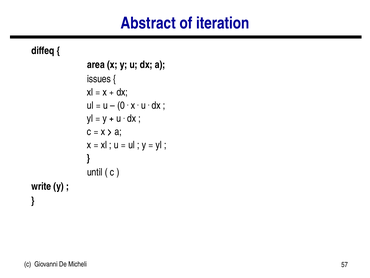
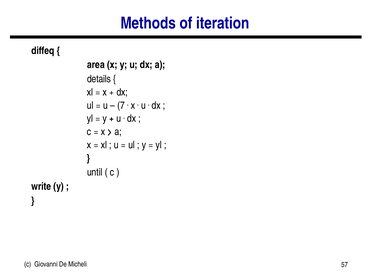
Abstract: Abstract -> Methods (148, 23)
issues: issues -> details (99, 79)
0: 0 -> 7 (121, 105)
